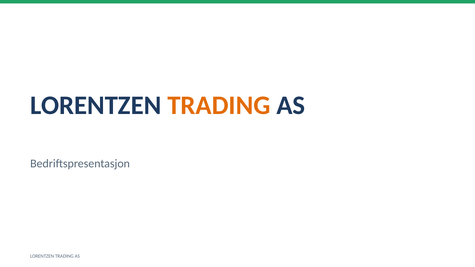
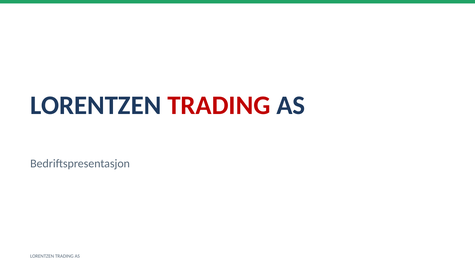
TRADING colour: orange -> red (219, 105)
